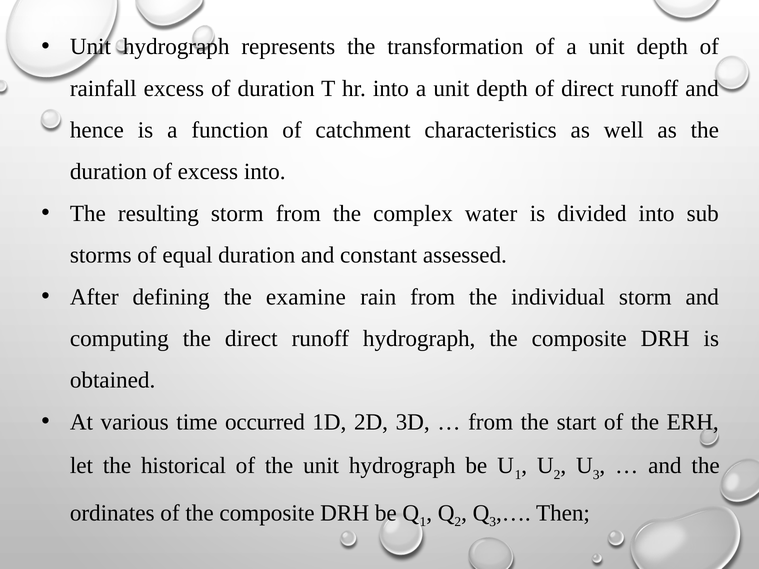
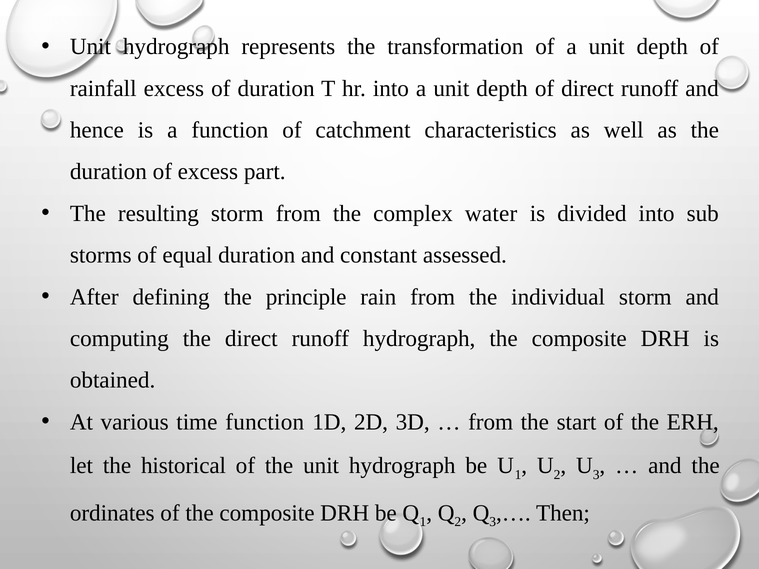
excess into: into -> part (265, 172)
examine: examine -> principle (306, 297)
time occurred: occurred -> function (265, 422)
